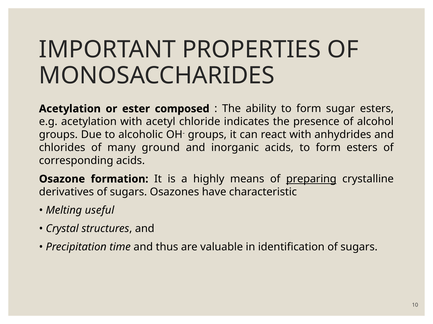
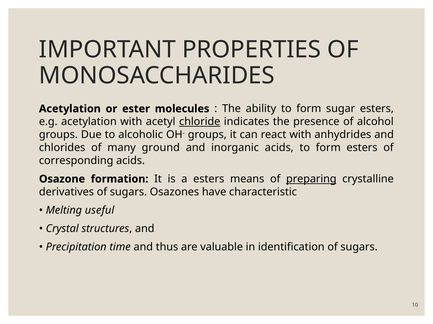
composed: composed -> molecules (182, 109)
chloride underline: none -> present (200, 122)
a highly: highly -> esters (209, 179)
